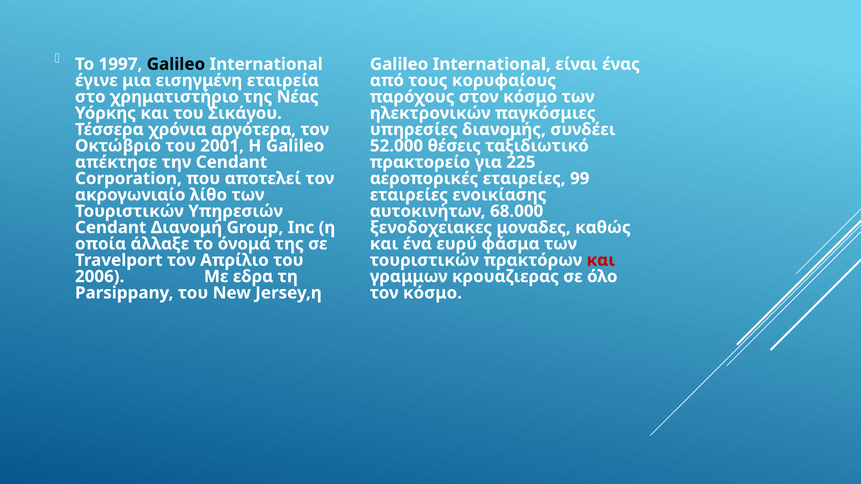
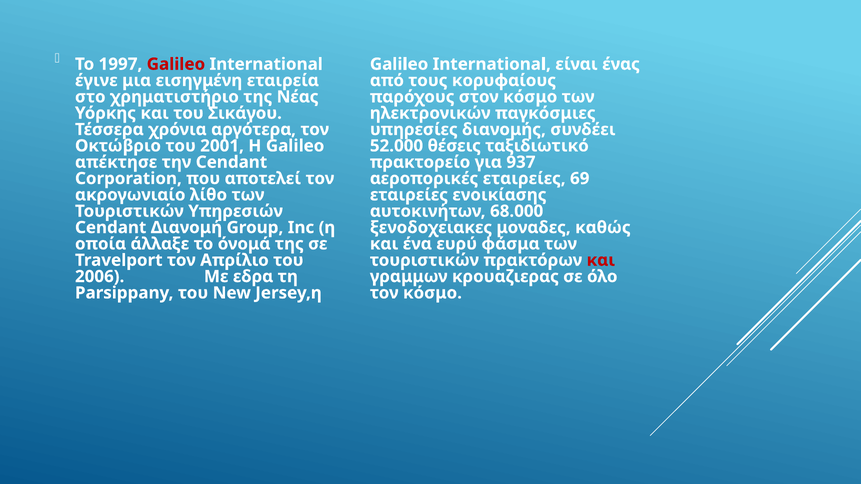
Galileo colour: black -> red (176, 64)
225: 225 -> 937 (521, 162)
99: 99 -> 69 (580, 179)
